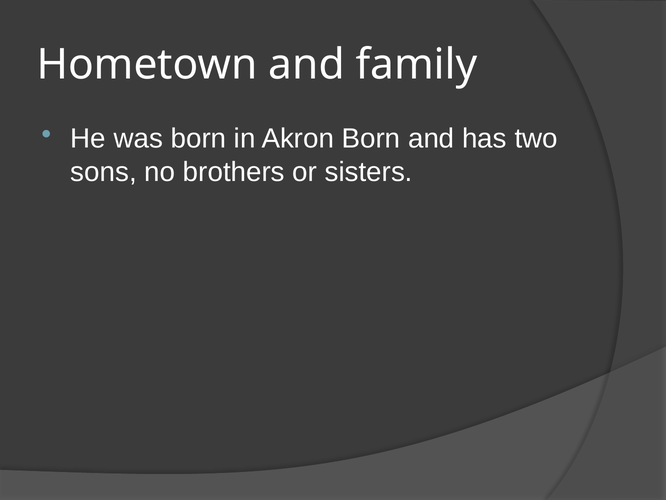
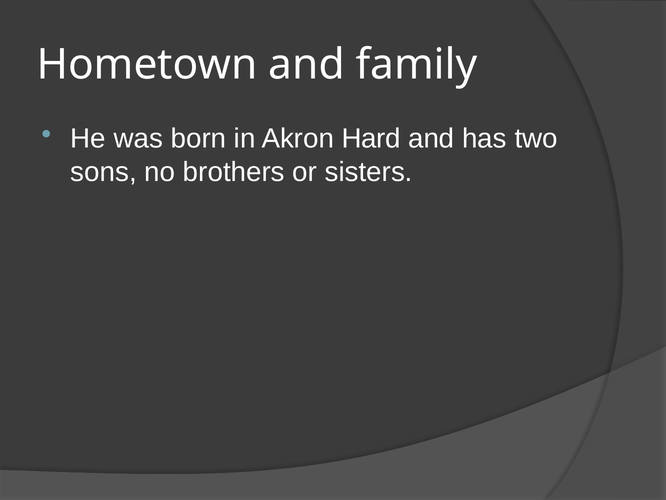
Akron Born: Born -> Hard (371, 138)
